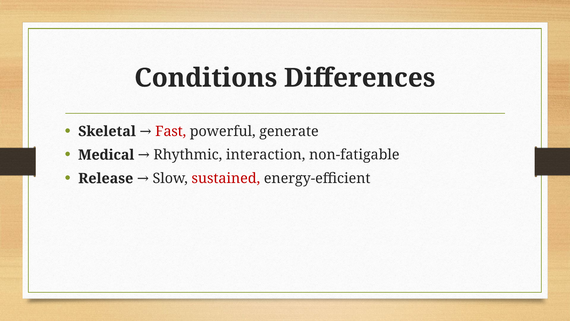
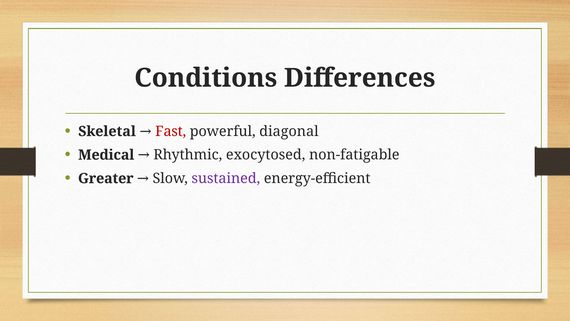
generate: generate -> diagonal (289, 131)
interaction: interaction -> exocytosed (266, 155)
Release: Release -> Greater (106, 178)
sustained colour: red -> purple (226, 178)
